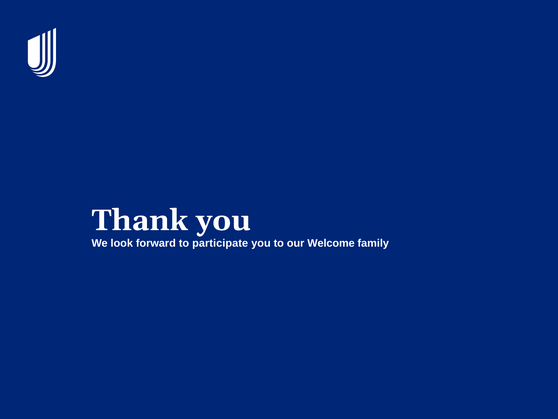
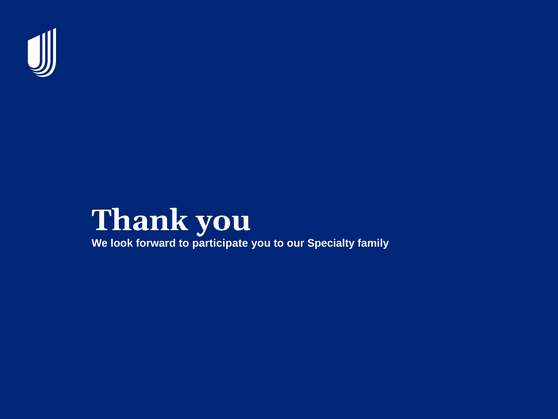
Welcome: Welcome -> Specialty (331, 243)
